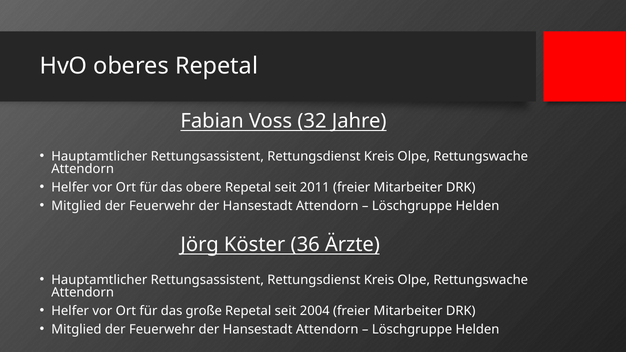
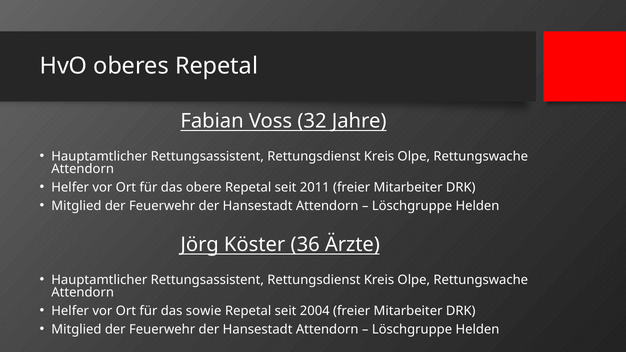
große: große -> sowie (204, 311)
